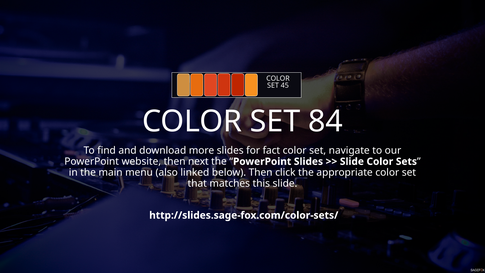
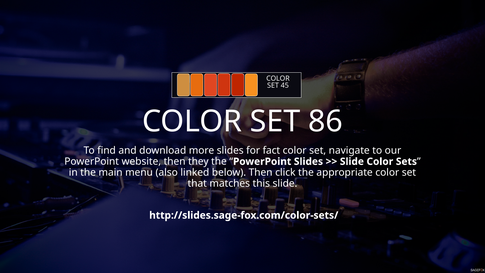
84: 84 -> 86 (326, 121)
next: next -> they (198, 161)
